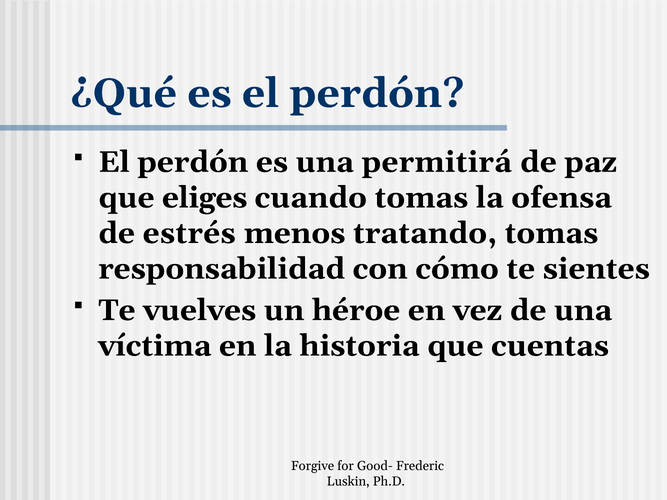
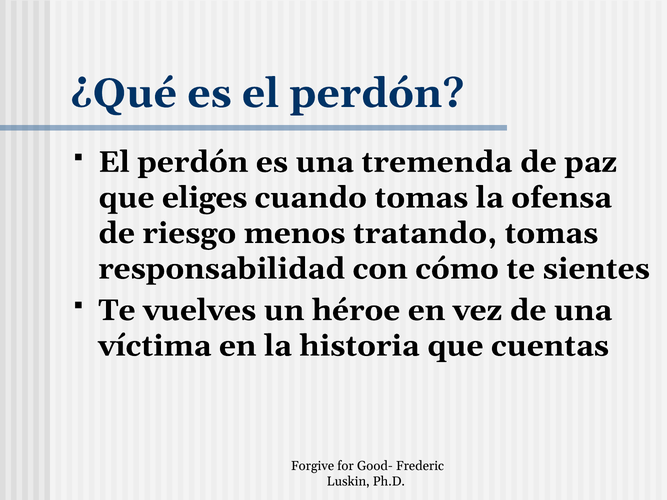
permitirá: permitirá -> tremenda (437, 162)
estrés: estrés -> riesgo (189, 233)
